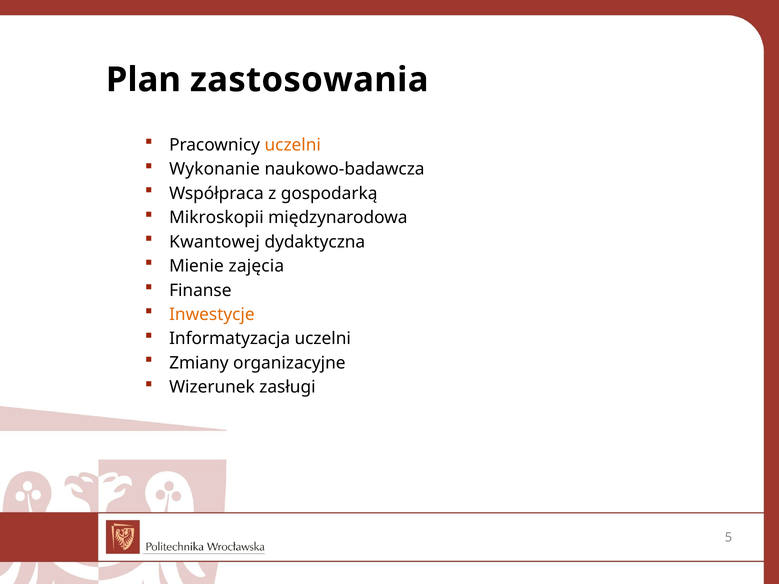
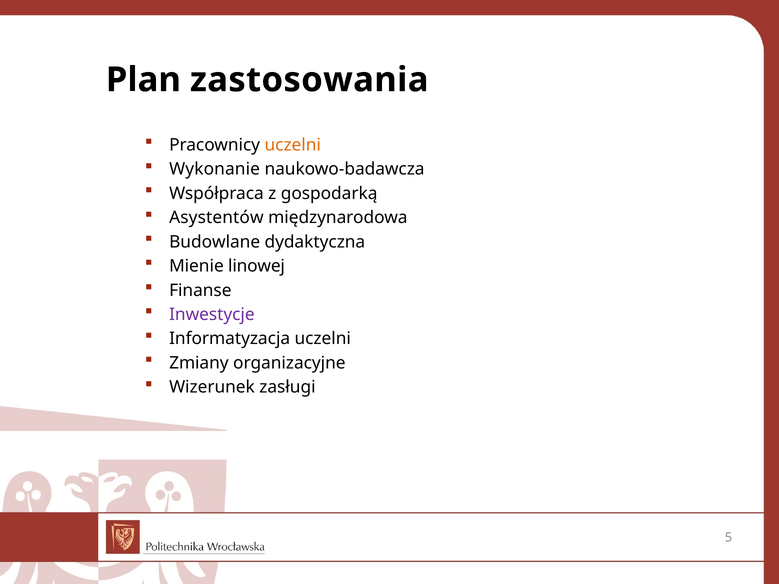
Mikroskopii: Mikroskopii -> Asystentów (216, 218)
Kwantowej: Kwantowej -> Budowlane (215, 242)
zajęcia: zajęcia -> linowej (257, 266)
Inwestycje colour: orange -> purple (212, 315)
